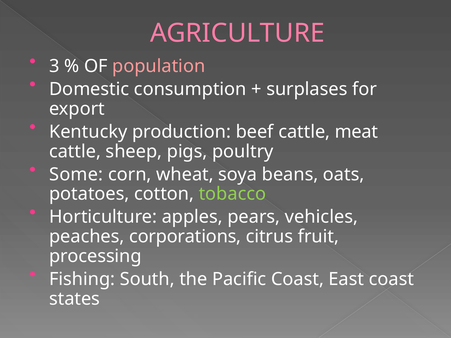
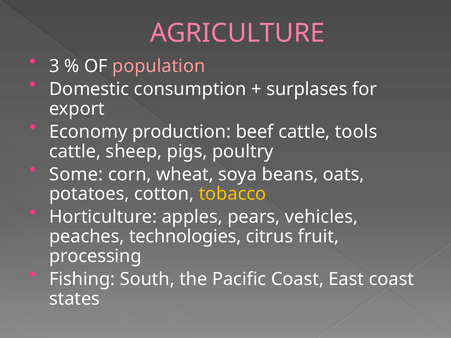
Kentucky: Kentucky -> Economy (88, 132)
meat: meat -> tools (356, 132)
tobacco colour: light green -> yellow (232, 194)
corporations: corporations -> technologies (185, 237)
